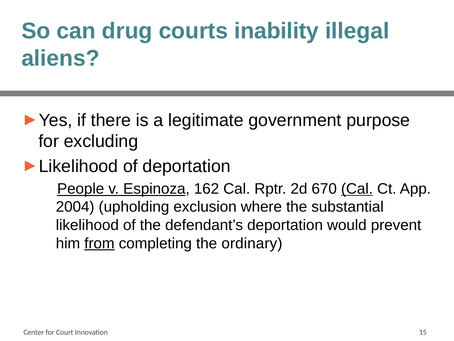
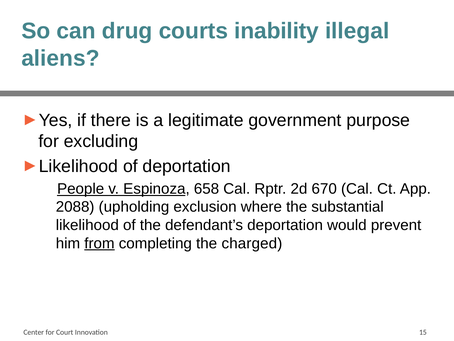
162: 162 -> 658 (207, 189)
Cal underline: present -> none (357, 189)
2004: 2004 -> 2088 (75, 207)
ordinary: ordinary -> charged (252, 243)
